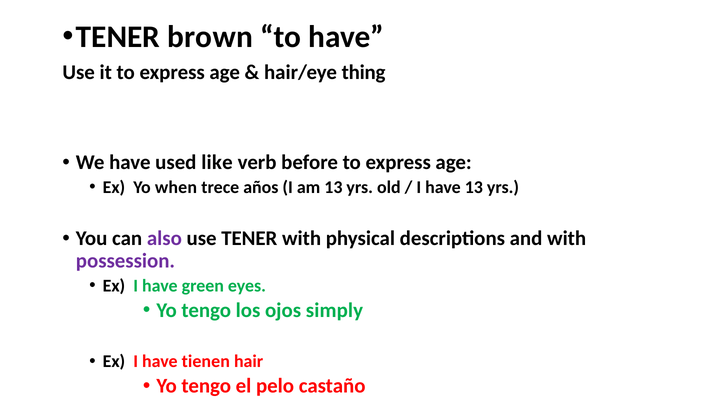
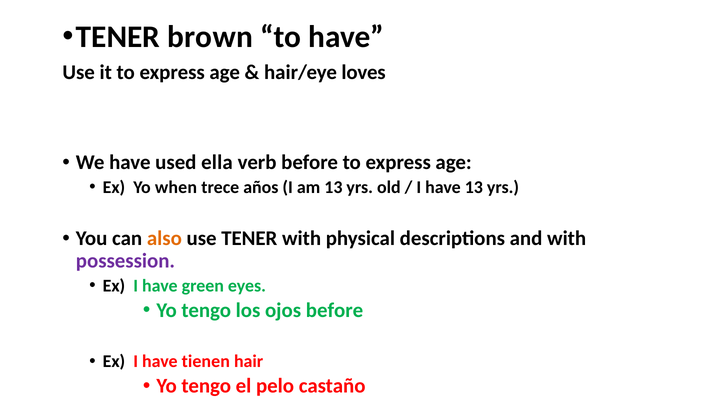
thing: thing -> loves (364, 72)
like: like -> ella (217, 162)
also colour: purple -> orange (164, 238)
ojos simply: simply -> before (335, 310)
